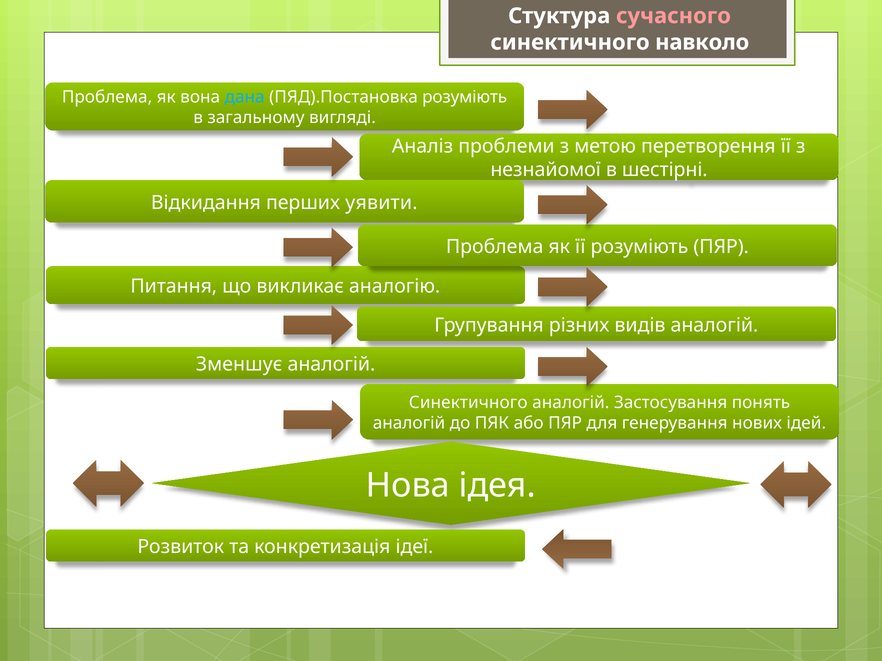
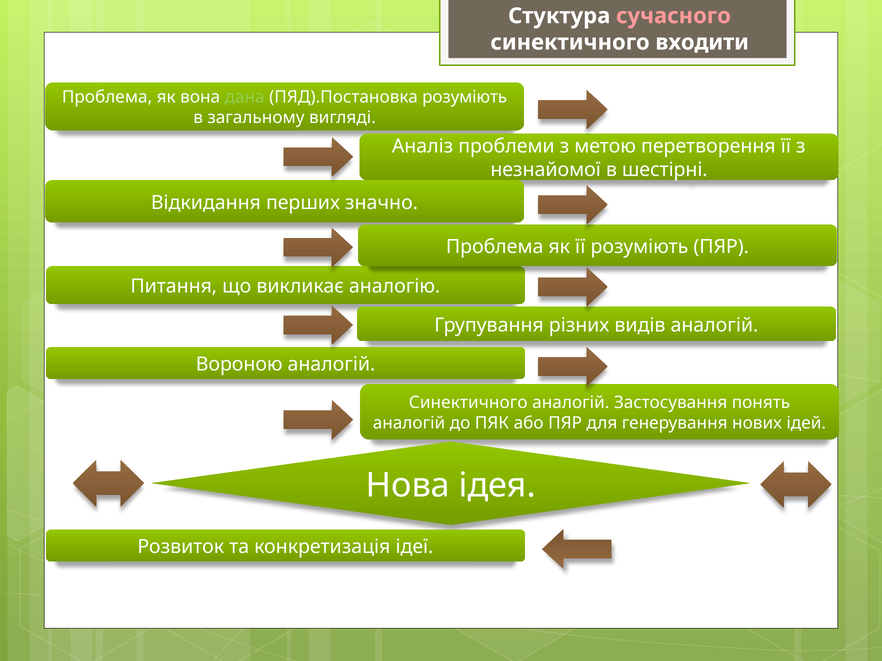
навколо: навколо -> входити (702, 42)
дана colour: light blue -> light green (245, 97)
уявити: уявити -> значно (382, 203)
Зменшує: Зменшує -> Вороною (239, 365)
